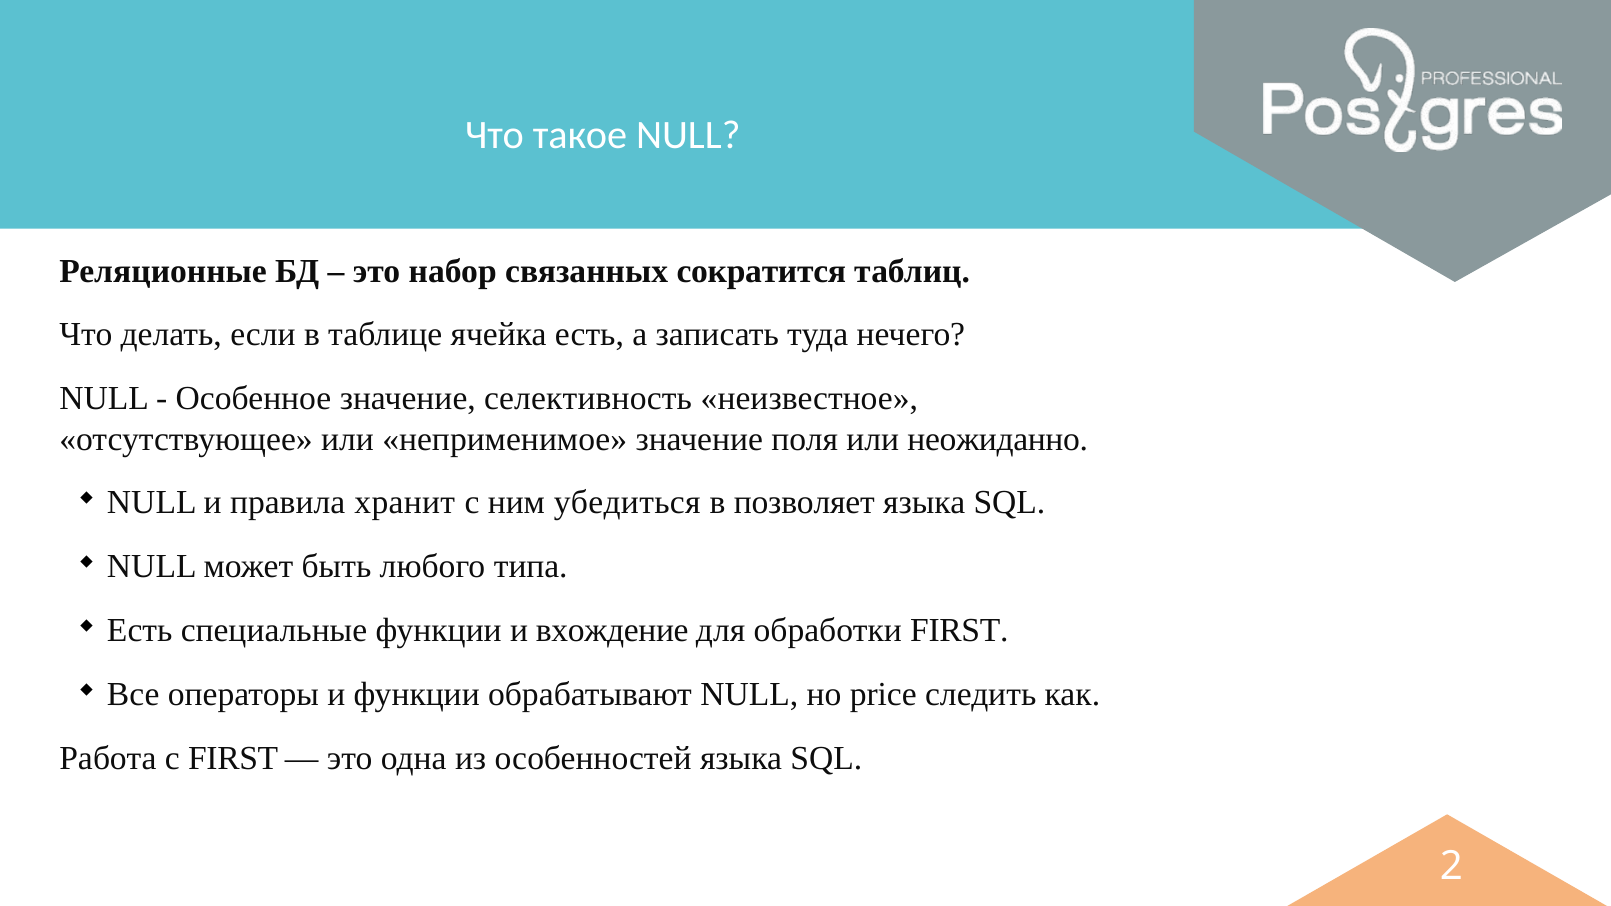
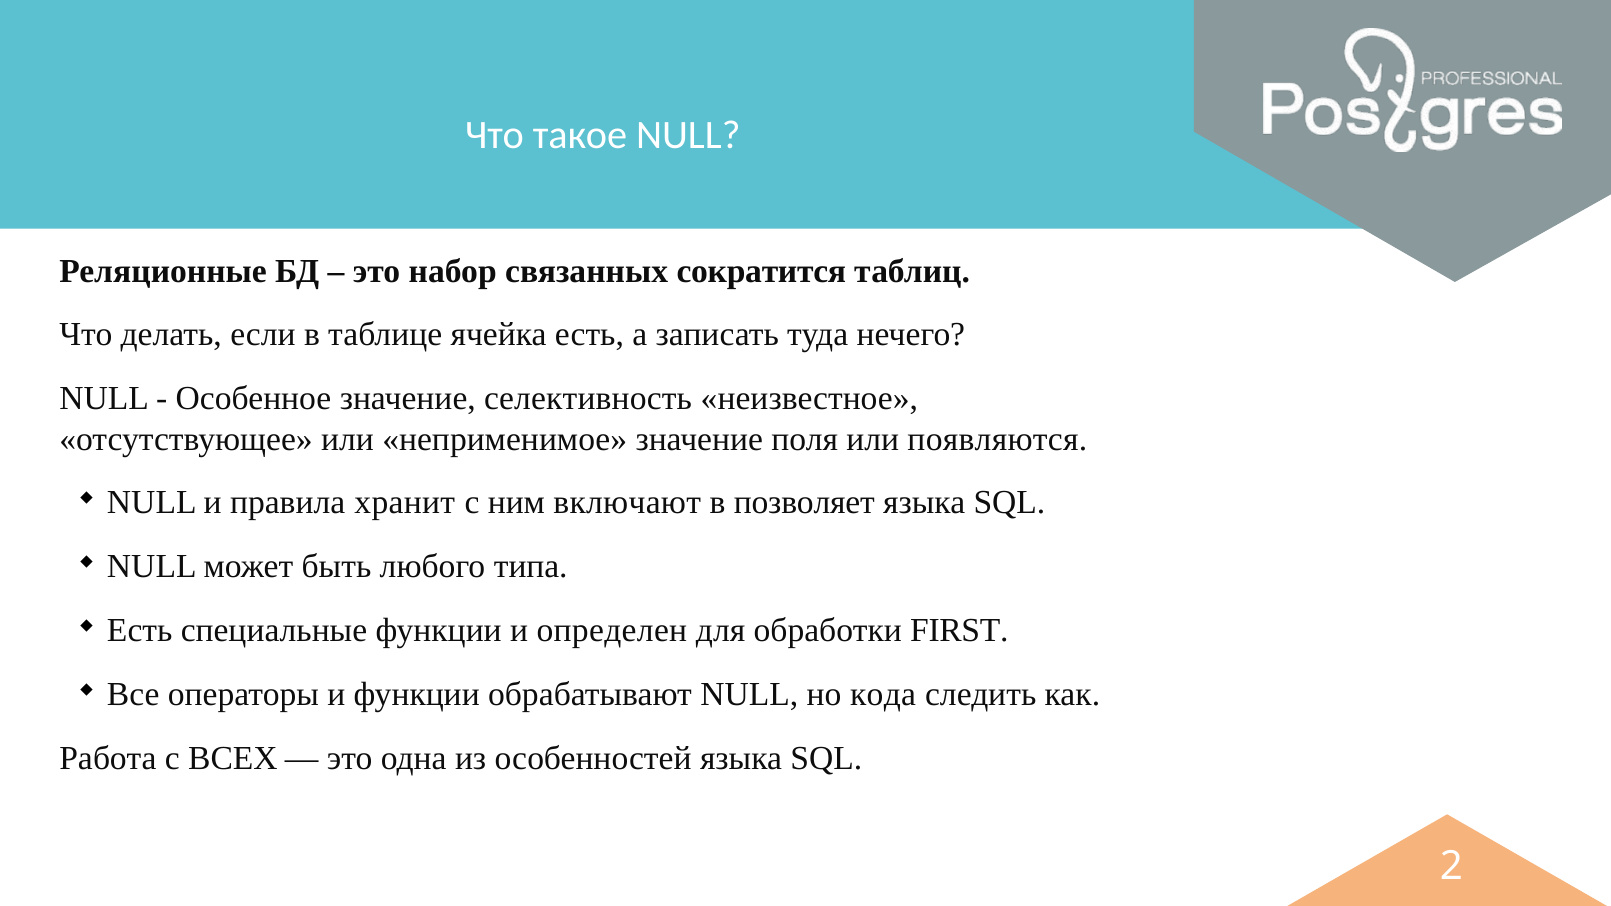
неожиданно: неожиданно -> появляются (997, 439)
убедиться: убедиться -> включают (627, 503)
вхождение: вхождение -> определен (612, 631)
price: price -> кода (883, 694)
с FIRST: FIRST -> ВСЕХ (233, 758)
